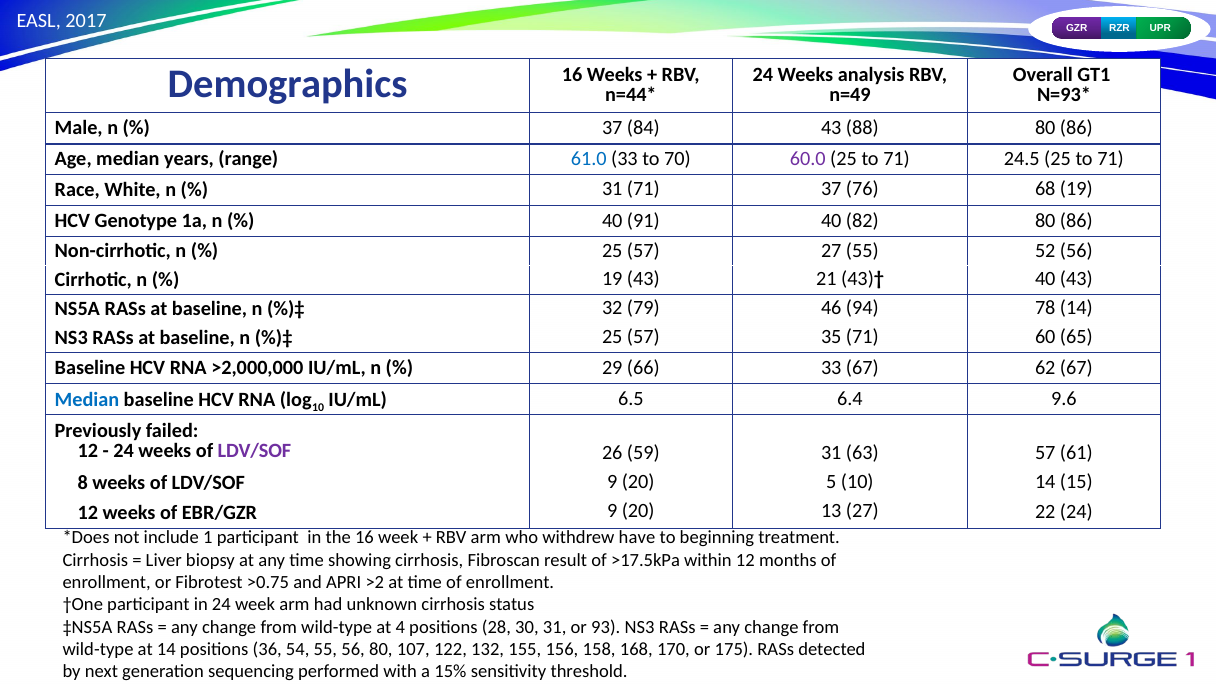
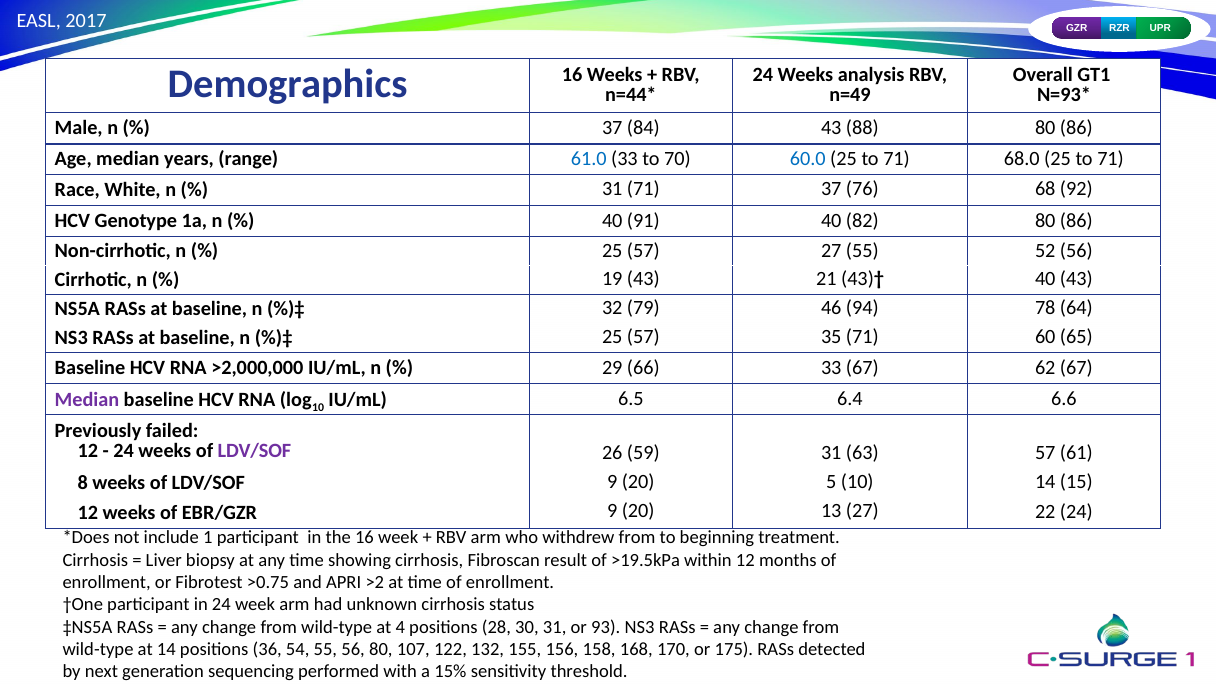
60.0 colour: purple -> blue (808, 158)
24.5: 24.5 -> 68.0 (1022, 158)
68 19: 19 -> 92 (1076, 189)
78 14: 14 -> 64 (1076, 308)
Median colour: blue -> purple (87, 399)
9.6: 9.6 -> 6.6 (1064, 398)
withdrew have: have -> from (637, 538)
>17.5kPa: >17.5kPa -> >19.5kPa (645, 560)
